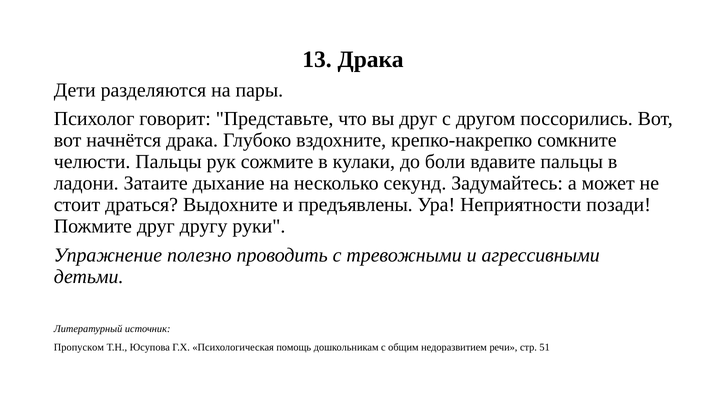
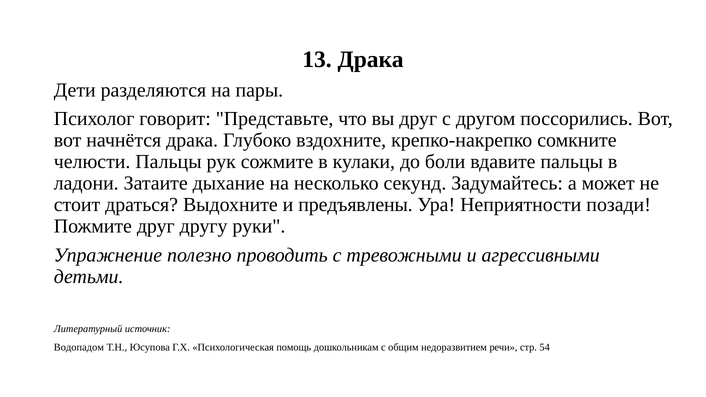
Пропуском: Пропуском -> Водопадом (79, 348)
51: 51 -> 54 (545, 348)
